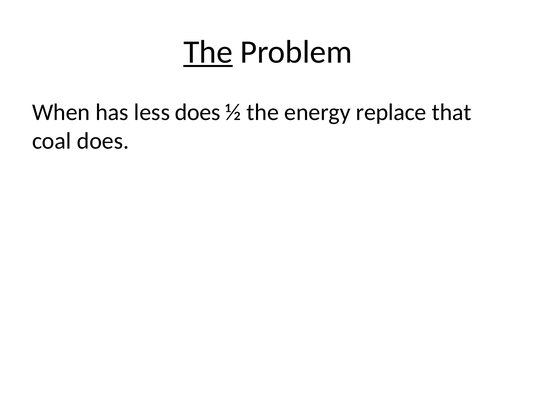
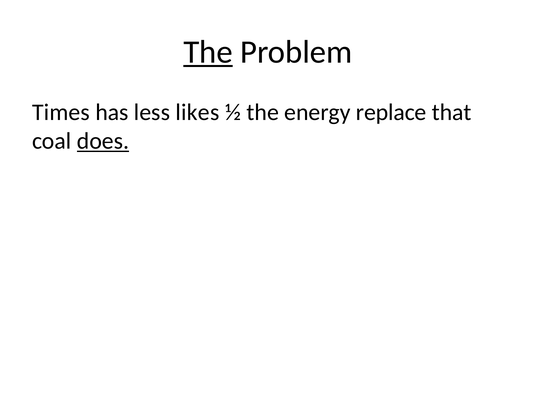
When: When -> Times (61, 112)
less does: does -> likes (197, 112)
does underline: none -> present (103, 141)
